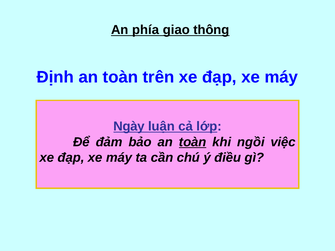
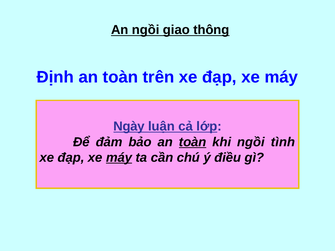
An phía: phía -> ngồi (146, 30)
việc: việc -> tình (283, 142)
máy underline: none -> present (119, 158)
